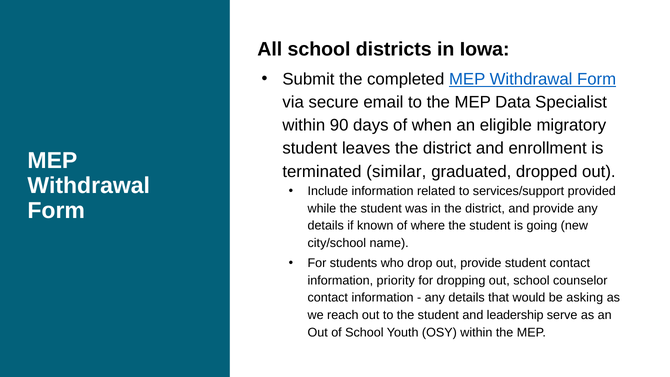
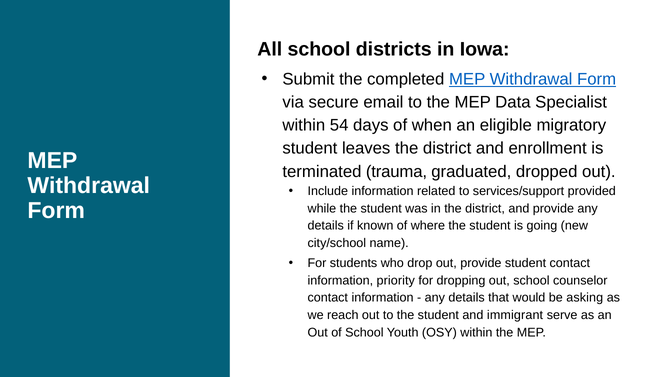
90: 90 -> 54 (339, 125)
similar: similar -> trauma (396, 171)
leadership: leadership -> immigrant (515, 315)
